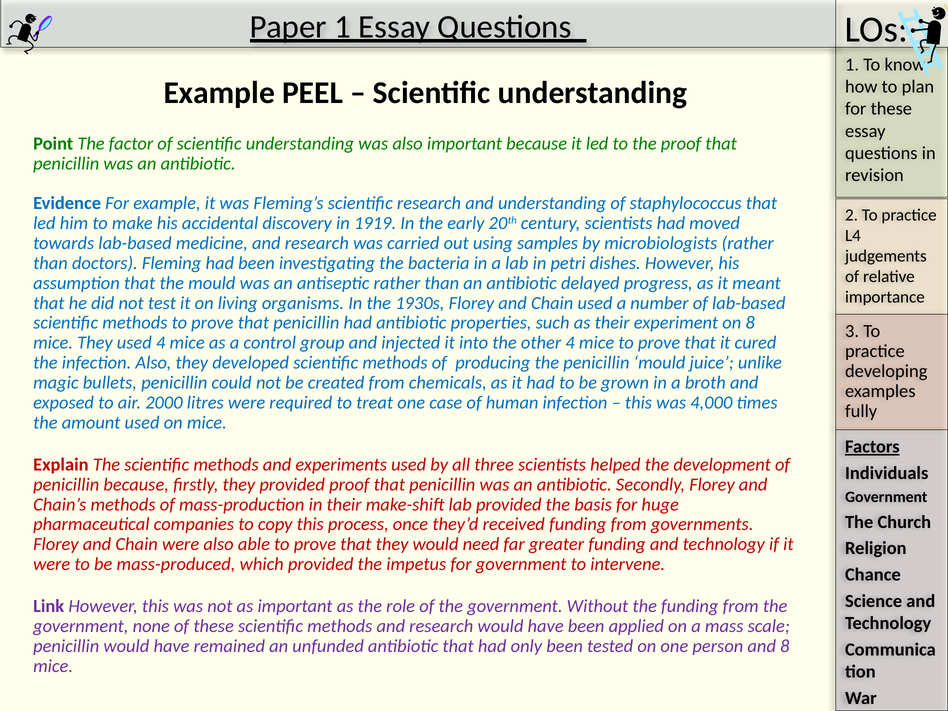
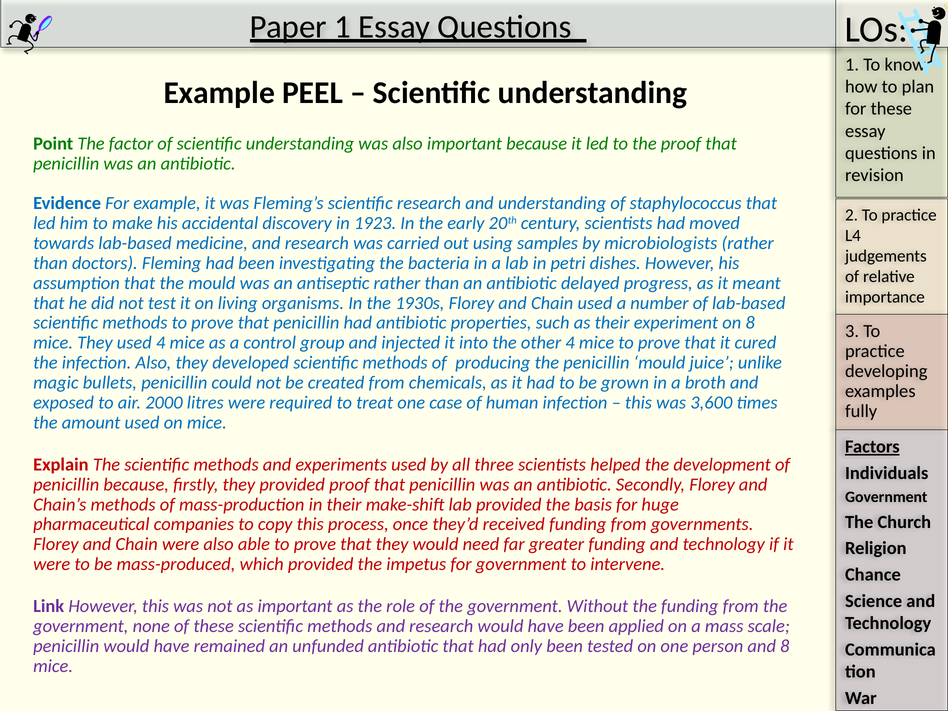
1919: 1919 -> 1923 (375, 223)
4,000: 4,000 -> 3,600 (711, 403)
